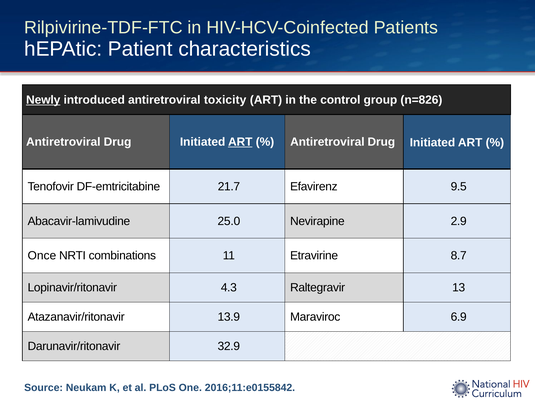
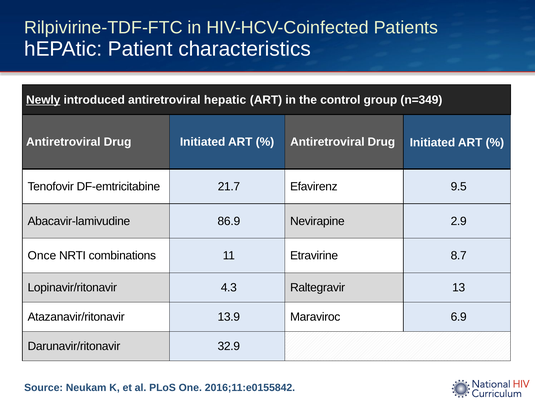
antiretroviral toxicity: toxicity -> hepatic (225, 100)
n=826: n=826 -> n=349 (421, 100)
ART underline: present -> none (240, 142)
25.0: 25.0 -> 86.9 (229, 221)
